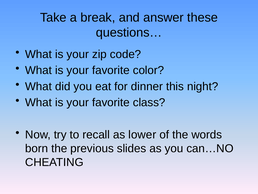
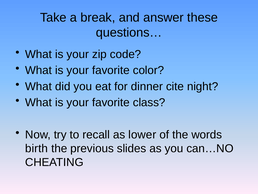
this: this -> cite (175, 86)
born: born -> birth (37, 148)
